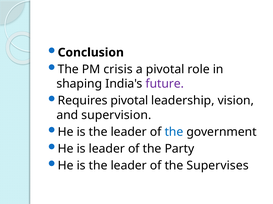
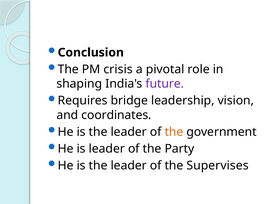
Requires pivotal: pivotal -> bridge (129, 101)
supervision: supervision -> coordinates (116, 116)
the colour: blue -> orange (174, 132)
